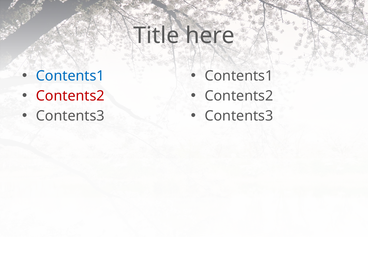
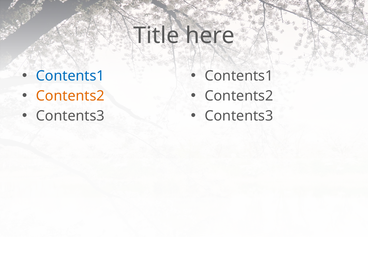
Contents2 colour: red -> orange (70, 96)
